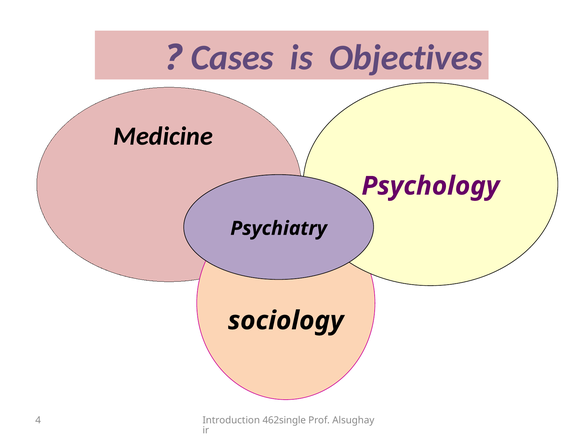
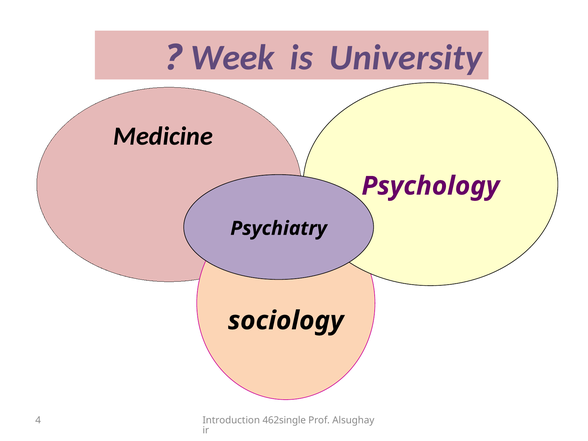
Cases: Cases -> Week (232, 58)
Objectives: Objectives -> University (406, 58)
